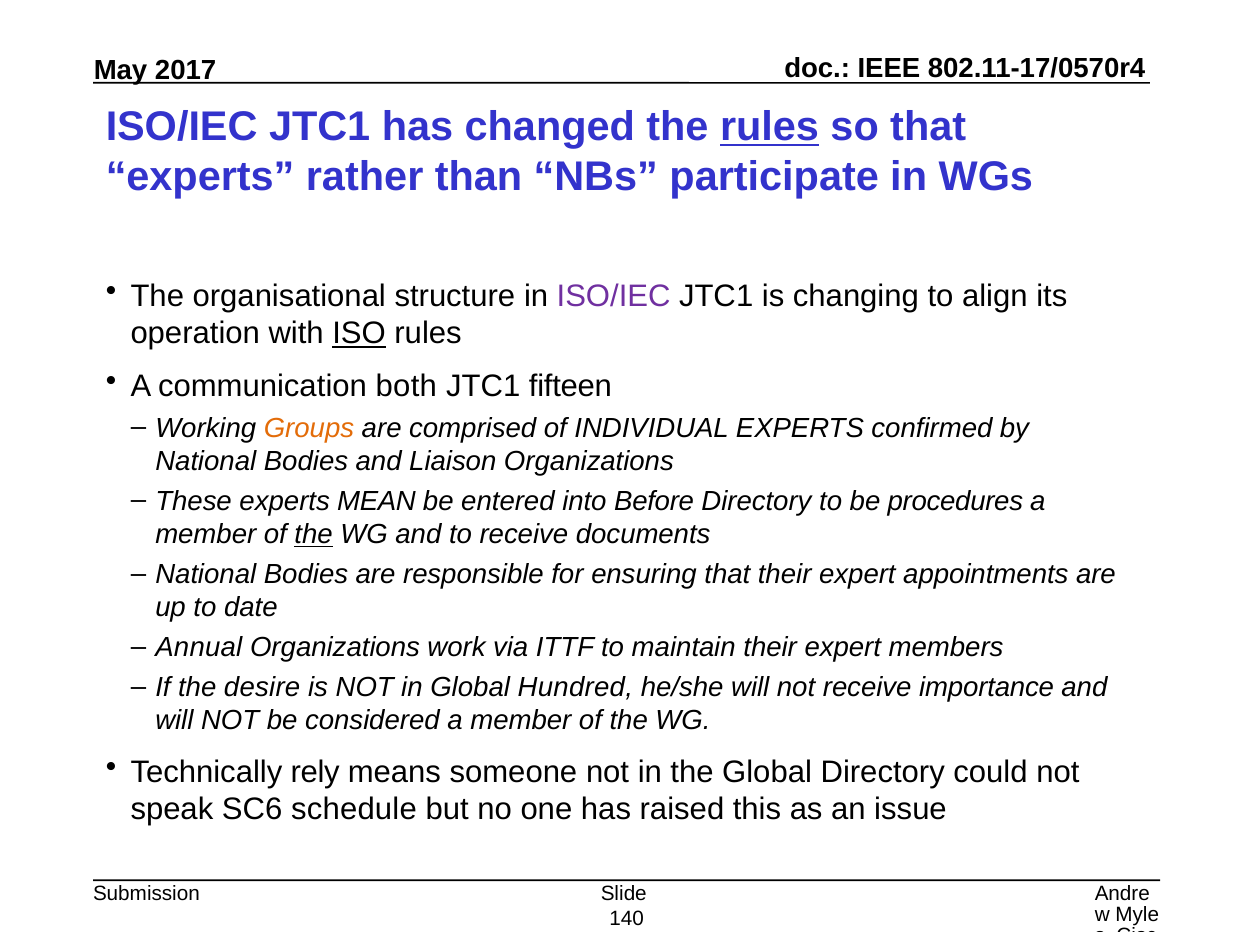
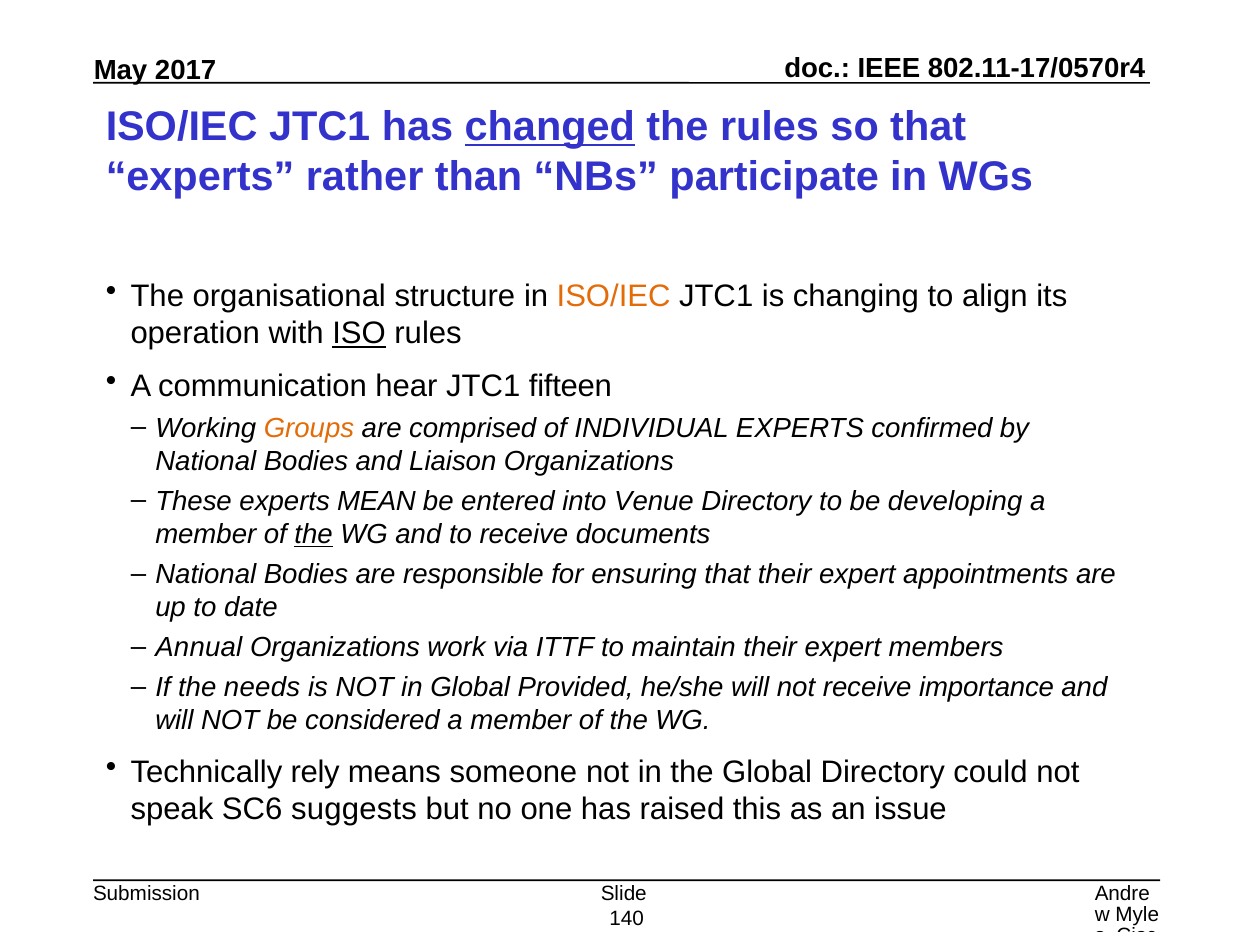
changed underline: none -> present (550, 127)
rules underline: present -> none (770, 127)
ISO/IEC colour: purple -> orange (614, 296)
both: both -> hear (406, 387)
Before: Before -> Venue (654, 502)
procedures: procedures -> developing (955, 502)
desire: desire -> needs (262, 688)
Hundred: Hundred -> Provided (575, 688)
schedule: schedule -> suggests (354, 809)
